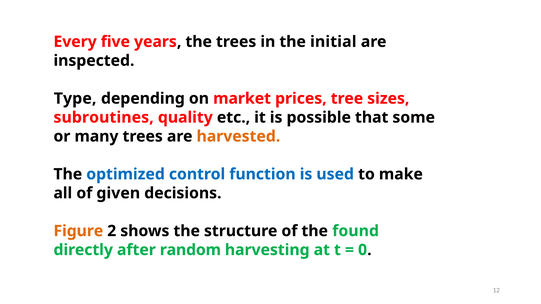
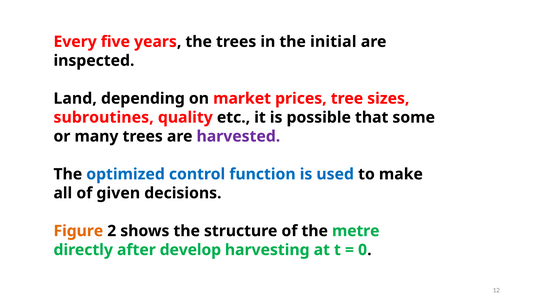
Type: Type -> Land (75, 99)
harvested colour: orange -> purple (238, 136)
found: found -> metre (356, 231)
random: random -> develop (190, 250)
